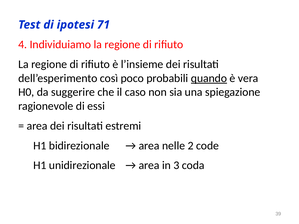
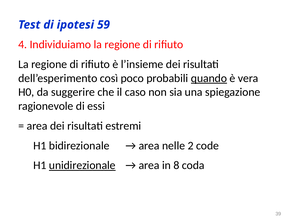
71: 71 -> 59 (103, 25)
unidirezionale underline: none -> present (82, 166)
3: 3 -> 8 (176, 166)
